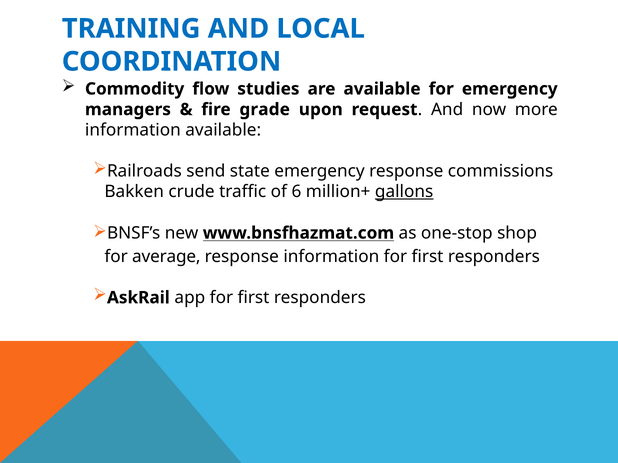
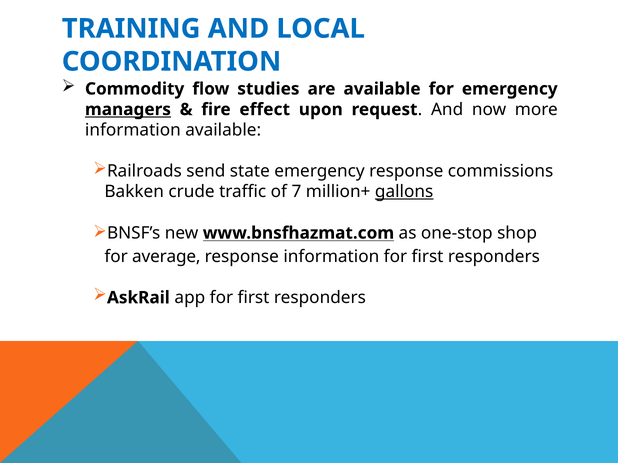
managers underline: none -> present (128, 110)
grade: grade -> effect (265, 110)
6: 6 -> 7 (296, 192)
